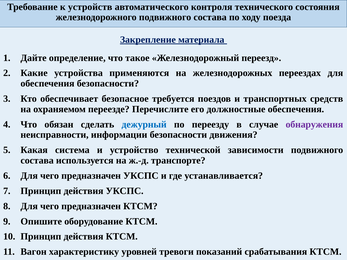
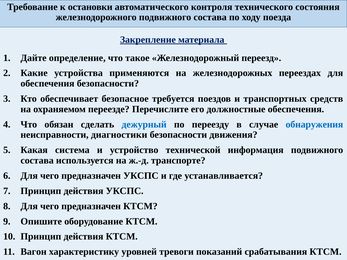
устройств: устройств -> остановки (90, 7)
обнаружения colour: purple -> blue (314, 124)
информации: информации -> диагностики (119, 135)
зависимости: зависимости -> информация (256, 150)
